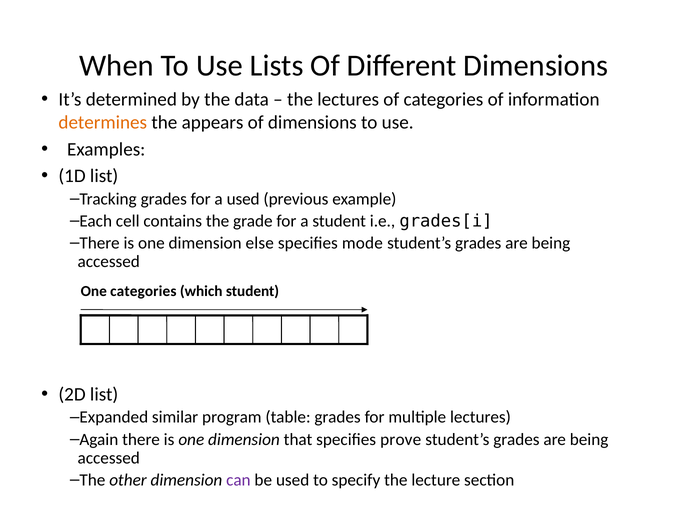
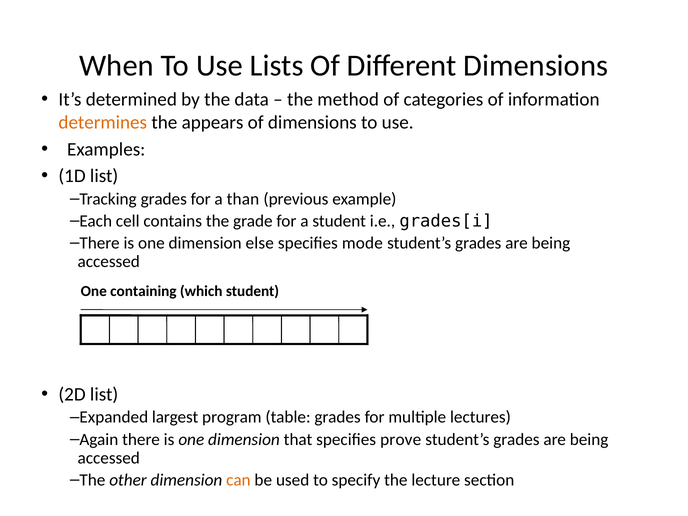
the lectures: lectures -> method (348, 100)
a used: used -> than (243, 199)
One categories: categories -> containing (143, 291)
similar: similar -> largest (175, 417)
can colour: purple -> orange (238, 480)
